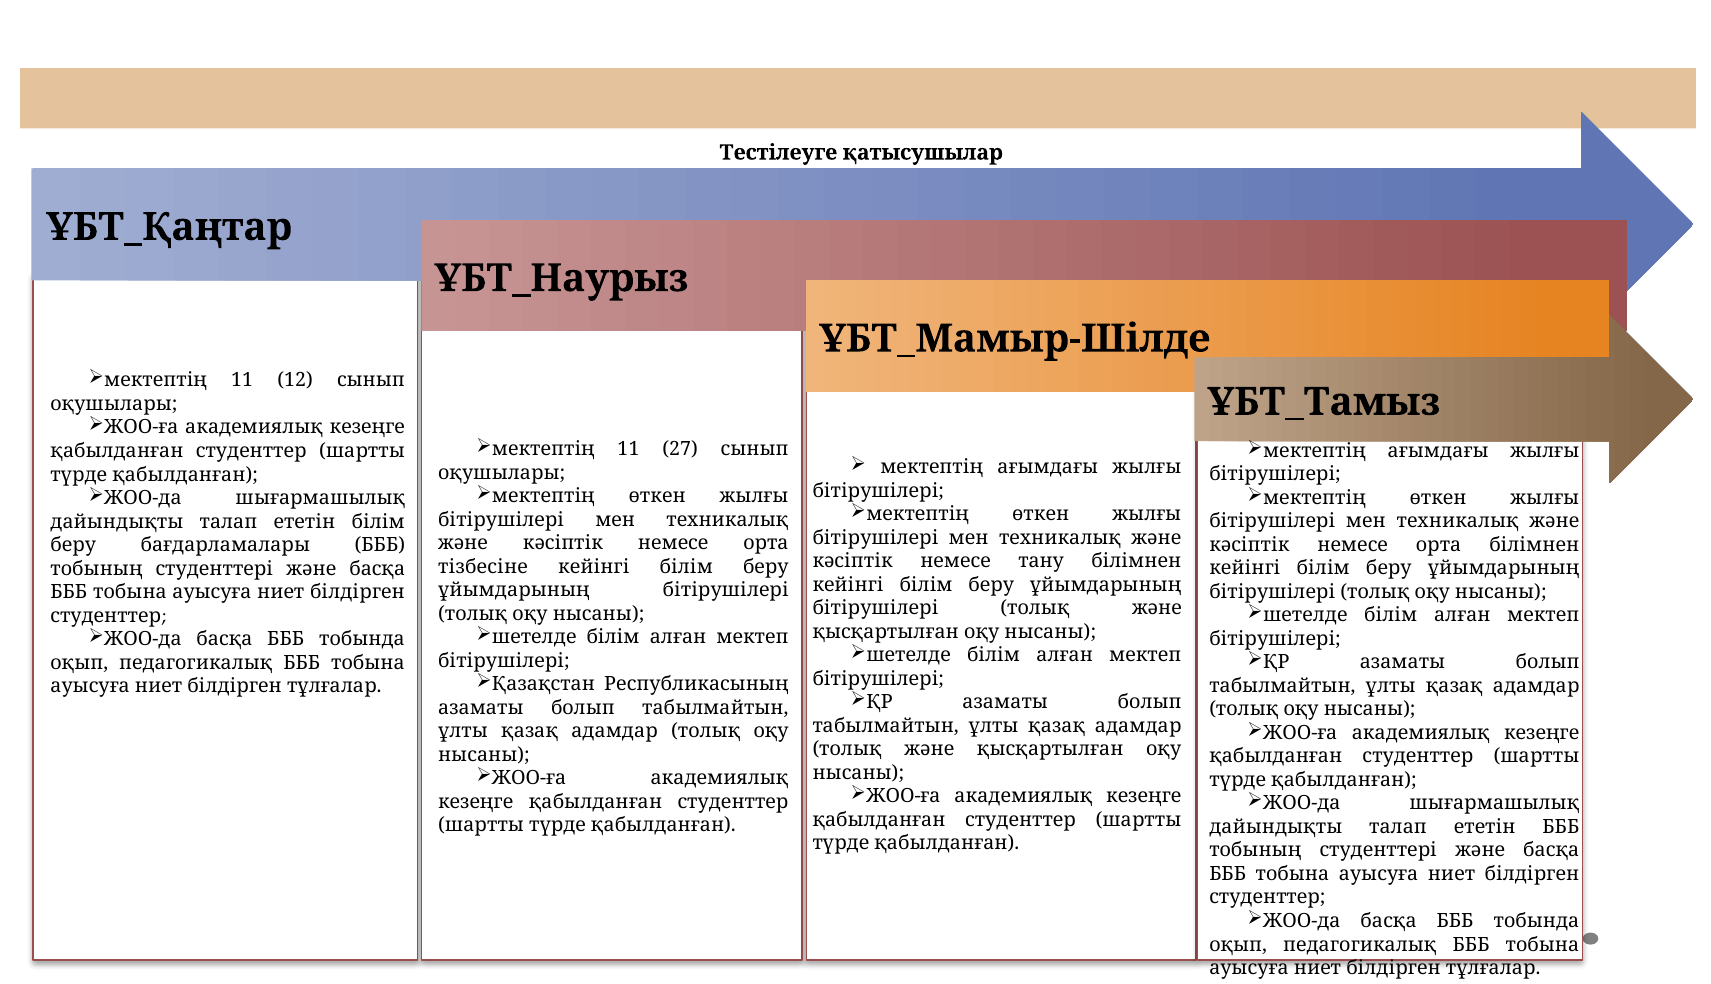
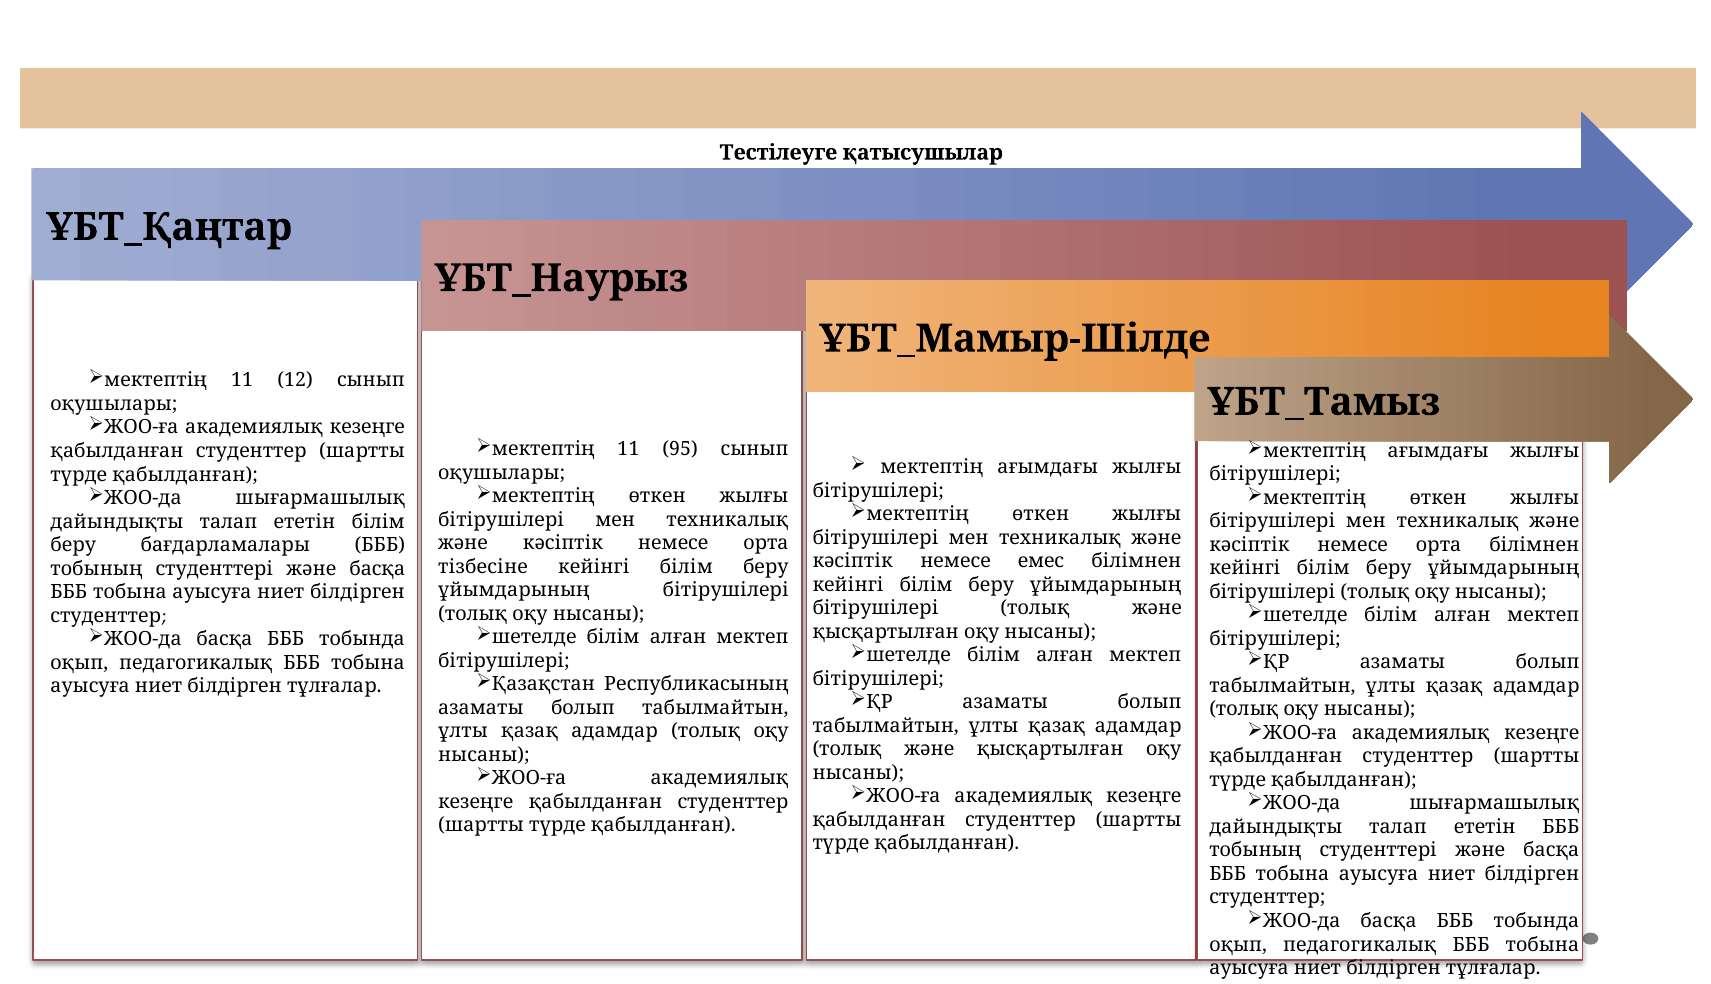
27: 27 -> 95 (680, 449)
тану: тану -> емес (1041, 561)
